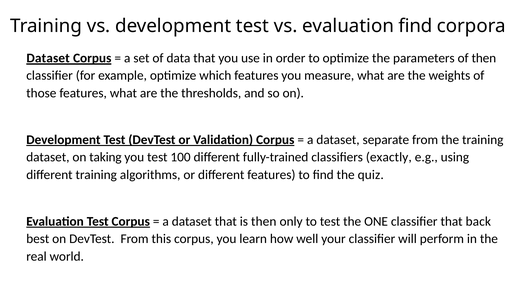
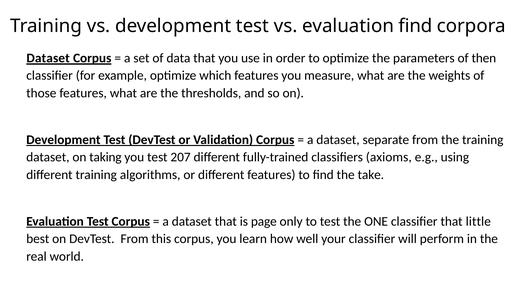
100: 100 -> 207 (181, 157)
exactly: exactly -> axioms (389, 157)
quiz: quiz -> take (371, 175)
is then: then -> page (264, 222)
back: back -> little (478, 222)
